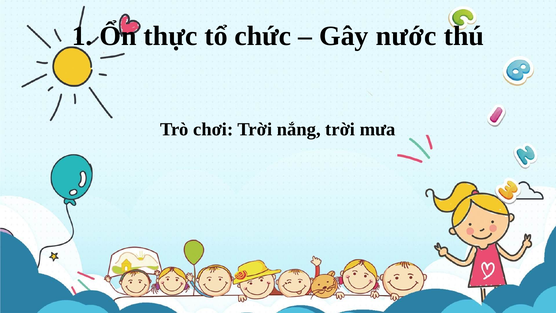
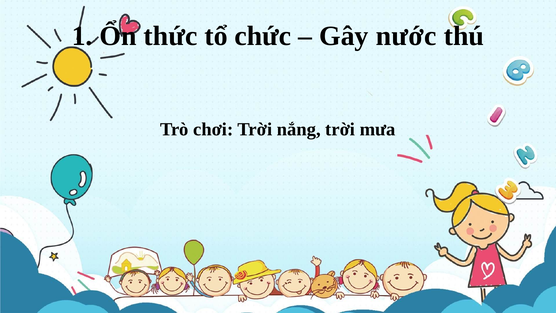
thực: thực -> thức (170, 36)
